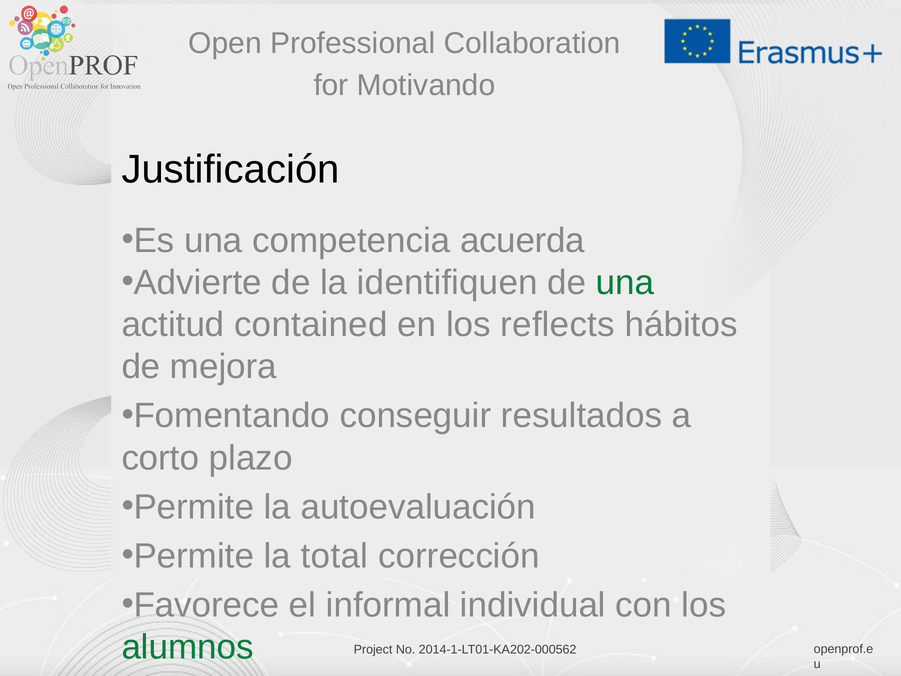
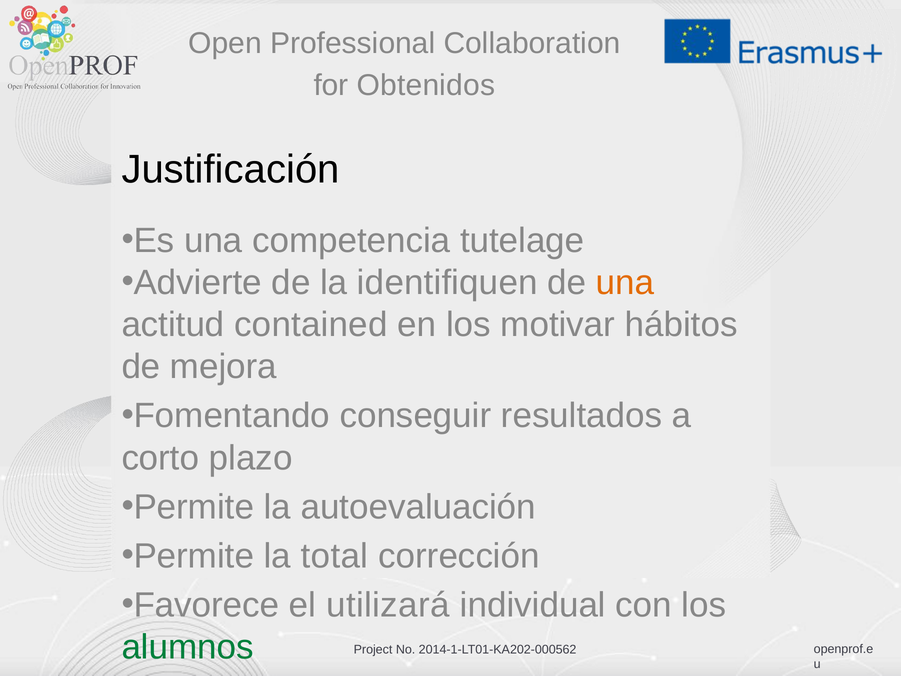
Motivando: Motivando -> Obtenidos (426, 85)
acuerda: acuerda -> tutelage (522, 240)
una colour: green -> orange (625, 283)
reflects: reflects -> motivar (558, 325)
informal: informal -> utilizará (388, 605)
